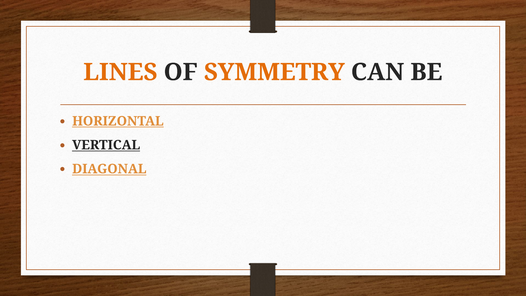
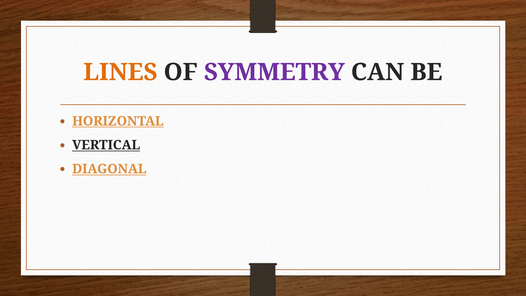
SYMMETRY colour: orange -> purple (274, 72)
